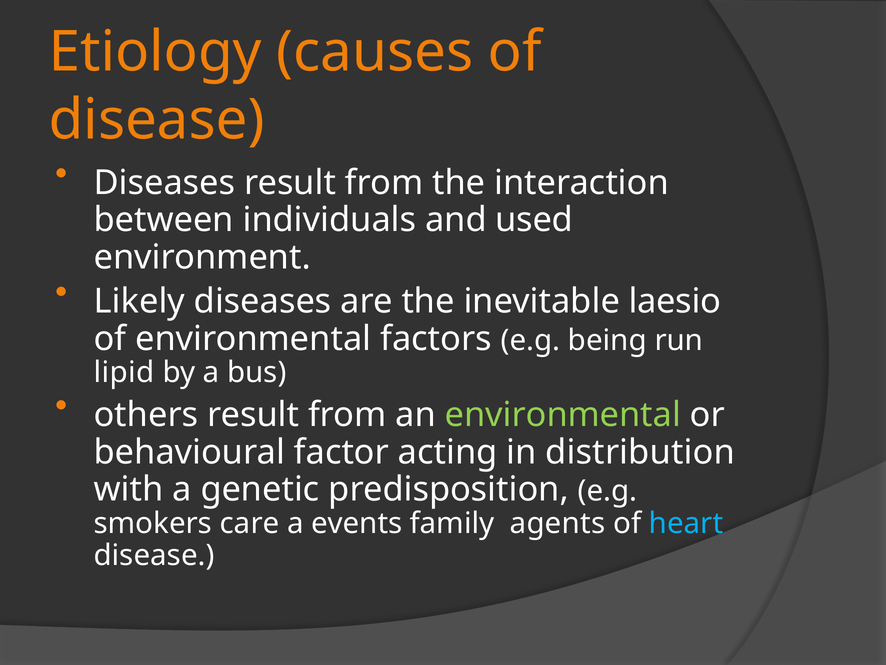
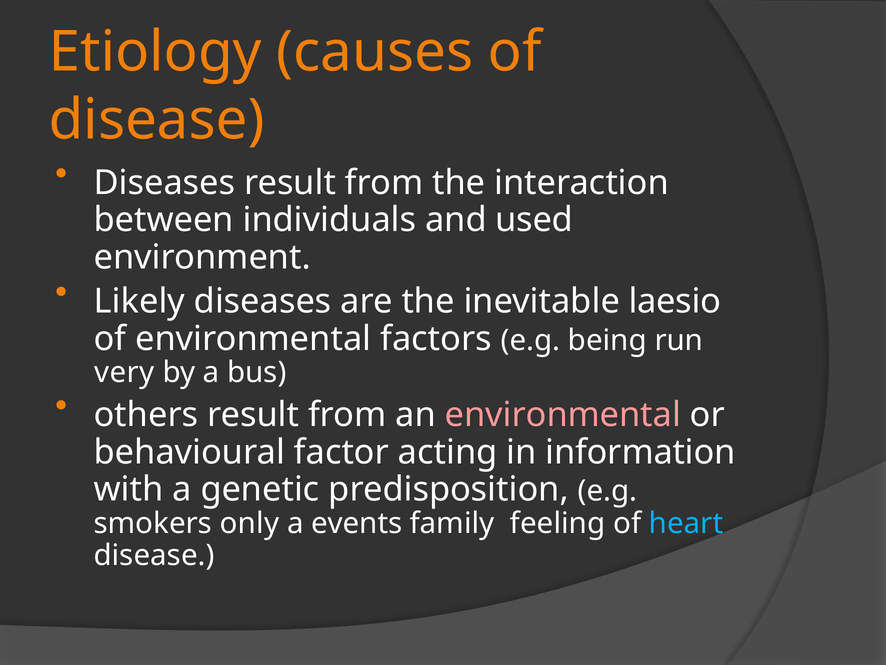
lipid: lipid -> very (124, 372)
environmental colour: light green -> pink (563, 415)
distribution: distribution -> information (640, 452)
care: care -> only (249, 523)
agents: agents -> feeling (558, 523)
